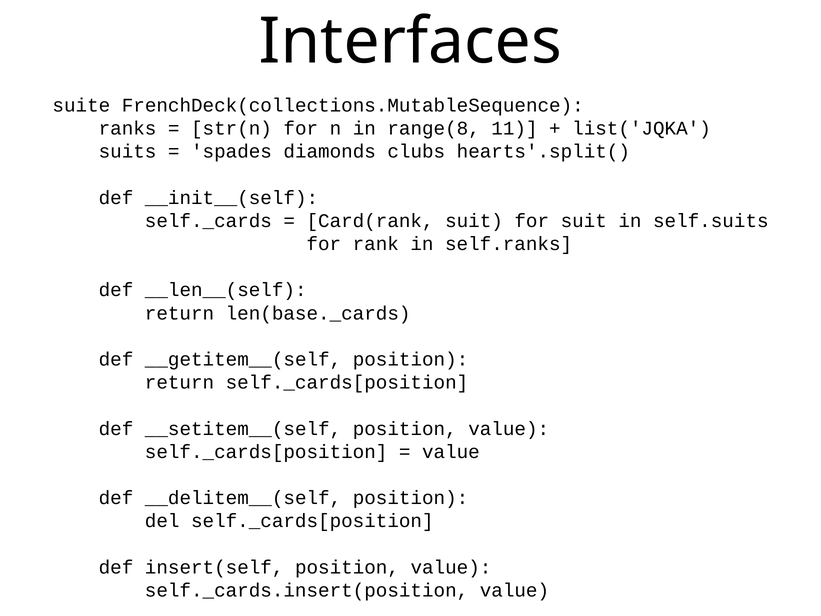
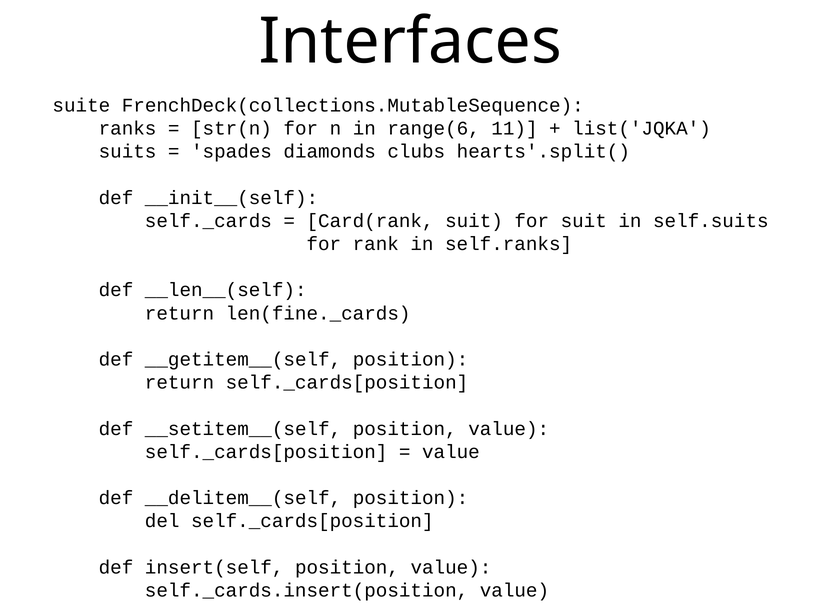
range(8: range(8 -> range(6 (434, 128)
len(base._cards: len(base._cards -> len(fine._cards (318, 313)
